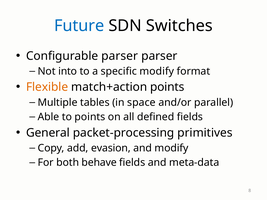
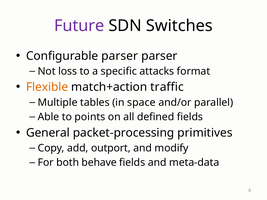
Future colour: blue -> purple (79, 26)
into: into -> loss (68, 71)
specific modify: modify -> attacks (157, 71)
match+action points: points -> traffic (167, 87)
evasion: evasion -> outport (111, 148)
